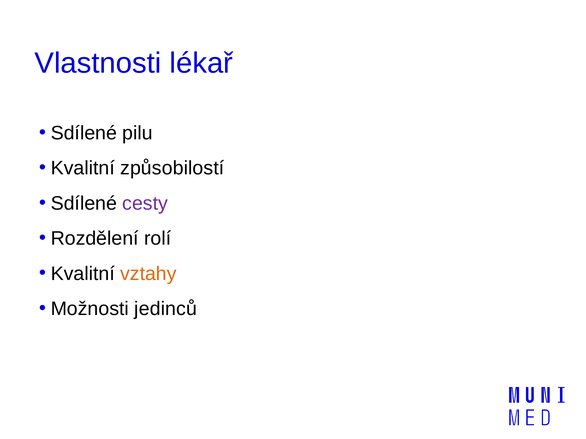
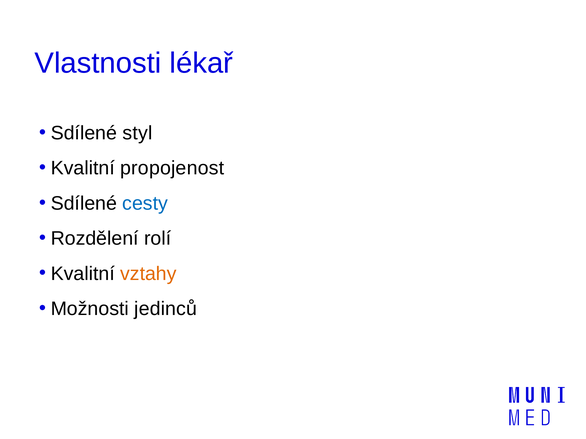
pilu: pilu -> styl (137, 133)
způsobilostí: způsobilostí -> propojenost (172, 168)
cesty colour: purple -> blue (145, 204)
